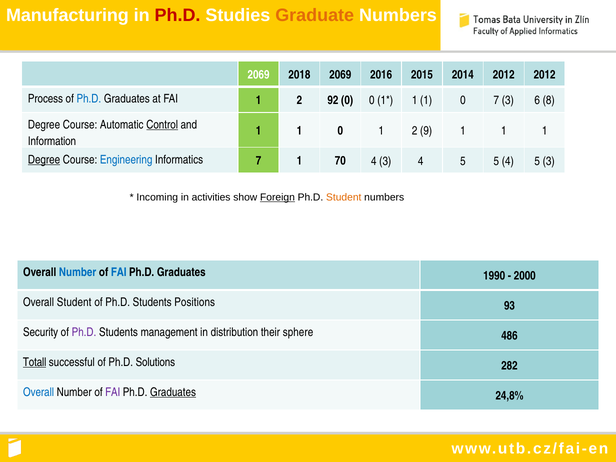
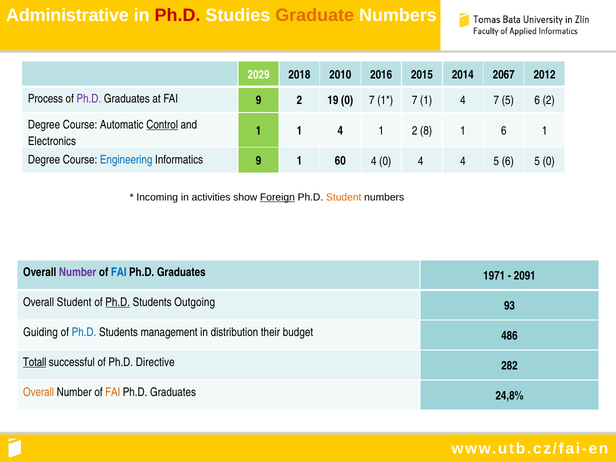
Manufacturing: Manufacturing -> Administrative (67, 15)
2069: 2069 -> 2029 (259, 75)
2018 2069: 2069 -> 2010 (340, 75)
2014 2012: 2012 -> 2067 (504, 75)
Ph.D colour: blue -> purple (89, 99)
FAI 1: 1 -> 9 (259, 100)
92: 92 -> 19 (333, 100)
0 0: 0 -> 7 (372, 100)
1: 1 -> 7 (415, 100)
0: 0 -> 4 (463, 100)
7 3: 3 -> 5 (508, 100)
6 8: 8 -> 2 (549, 100)
0: 0 -> 4 (340, 131)
9: 9 -> 8 (426, 131)
1: 1 -> 6 (504, 131)
Information: Information -> Electronics (52, 141)
Degree underline: present -> none (44, 160)
Informatics 7: 7 -> 9 (259, 161)
70: 70 -> 60 (340, 161)
4 3: 3 -> 0 (385, 161)
5: 5 -> 4 (463, 161)
4: 4 -> 6 (508, 161)
5 3: 3 -> 0 (549, 161)
Number colour: blue -> purple (78, 272)
1990: 1990 -> 1971 (494, 276)
2000: 2000 -> 2091 (525, 276)
Ph.D underline: none -> present (118, 302)
Positions: Positions -> Outgoing (195, 302)
Security: Security -> Guiding (40, 332)
Ph.D colour: purple -> blue (84, 332)
sphere: sphere -> budget (298, 332)
Solutions: Solutions -> Directive (155, 362)
Overall colour: blue -> orange (39, 392)
FAI colour: purple -> orange (113, 392)
Graduates underline: present -> none (173, 392)
